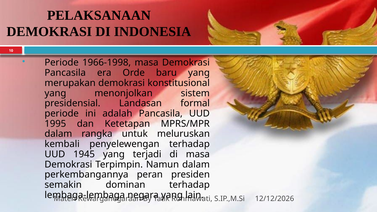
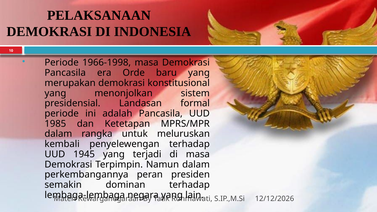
1995: 1995 -> 1985 (55, 124)
